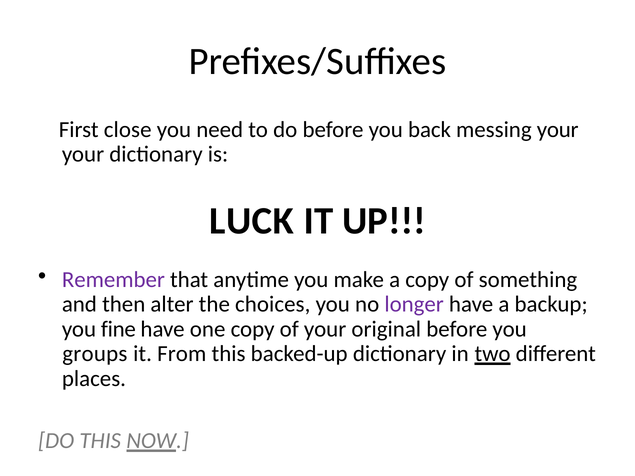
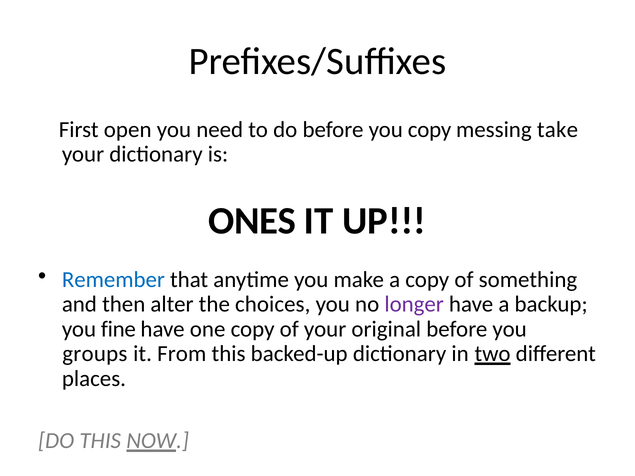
close: close -> open (128, 130)
you back: back -> copy (430, 130)
messing your: your -> take (557, 130)
LUCK: LUCK -> ONES (252, 221)
Remember colour: purple -> blue (113, 280)
